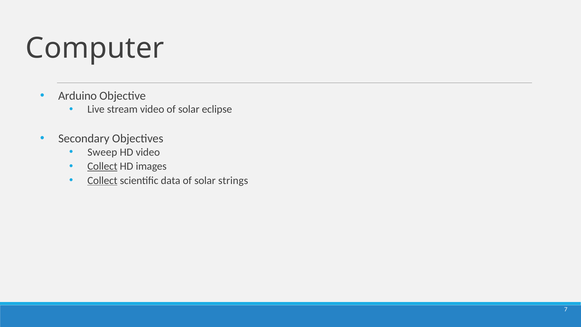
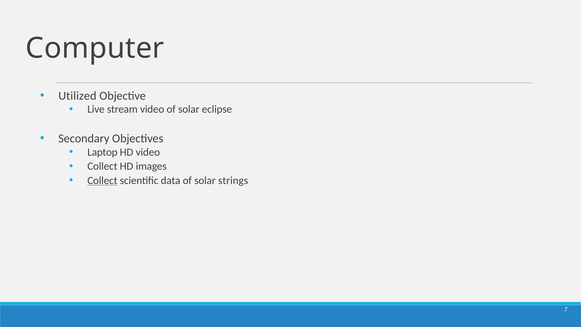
Arduino: Arduino -> Utilized (77, 96)
Sweep: Sweep -> Laptop (102, 152)
Collect underline: present -> none (102, 166)
